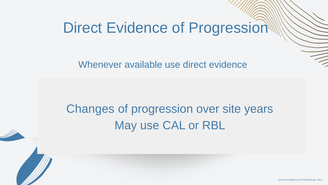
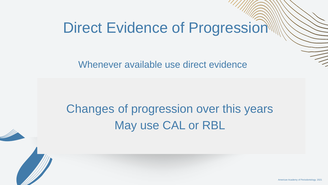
site: site -> this (232, 109)
